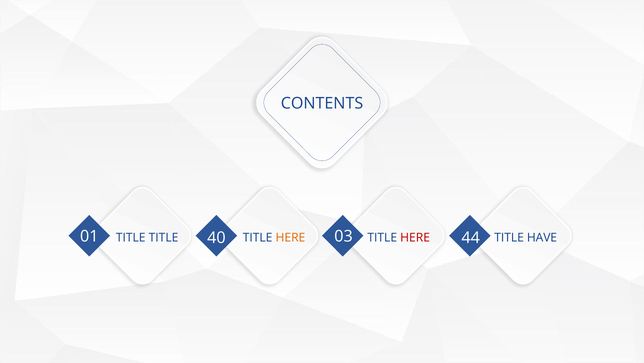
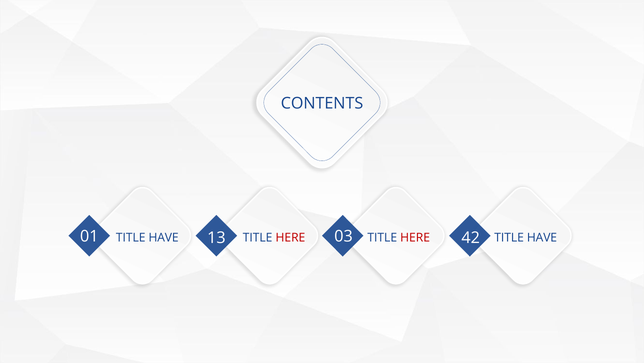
40: 40 -> 13 (216, 237)
44: 44 -> 42 (471, 237)
TITLE: TITLE -> HAVE (164, 237)
HERE colour: orange -> red (290, 237)
